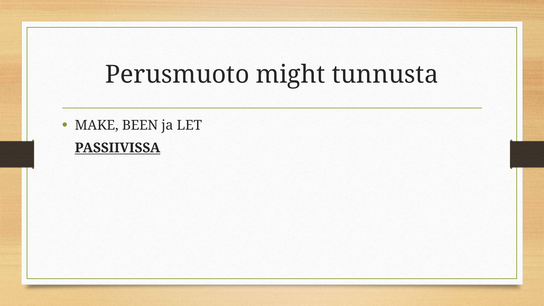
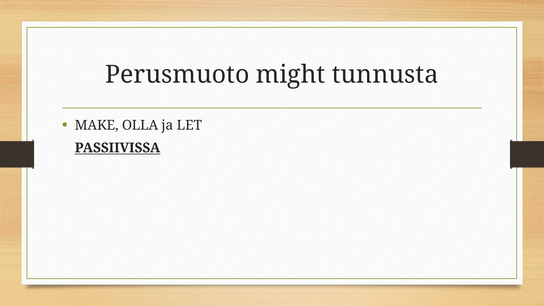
BEEN: BEEN -> OLLA (140, 125)
